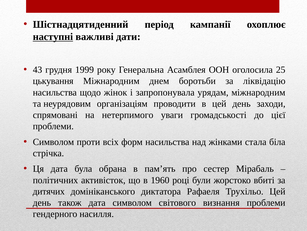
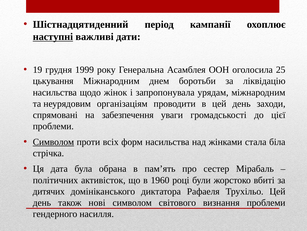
43: 43 -> 19 (37, 70)
нетерпимого: нетерпимого -> забезпечення (128, 115)
Символом underline: none -> present (53, 141)
також дата: дата -> нові (97, 202)
